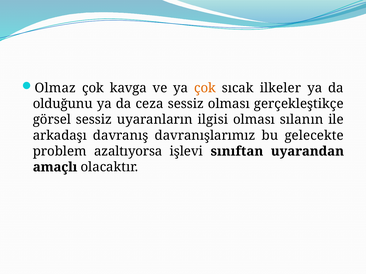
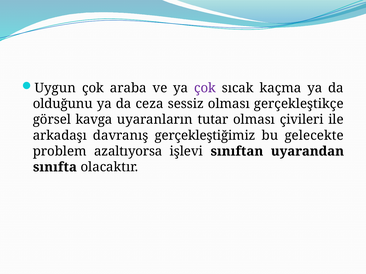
Olmaz: Olmaz -> Uygun (55, 88)
kavga: kavga -> araba (128, 88)
çok colour: orange -> purple (205, 88)
ilkeler: ilkeler -> kaçma (280, 88)
görsel sessiz: sessiz -> kavga (94, 120)
ilgisi: ilgisi -> tutar (213, 120)
sılanın: sılanın -> çivileri (302, 120)
davranışlarımız: davranışlarımız -> gerçekleştiğimiz (205, 136)
amaçlı: amaçlı -> sınıfta (55, 167)
